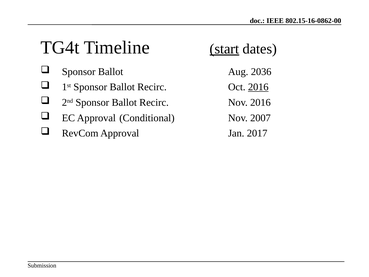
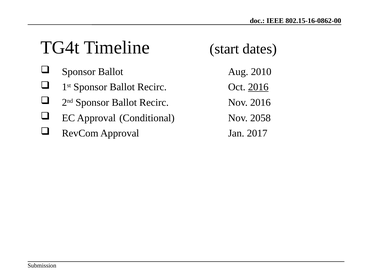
start underline: present -> none (224, 49)
2036: 2036 -> 2010 (261, 72)
2007: 2007 -> 2058 (260, 118)
